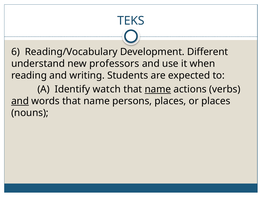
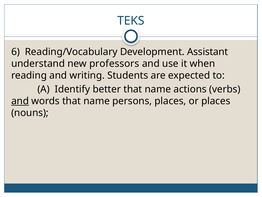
Different: Different -> Assistant (208, 52)
watch: watch -> better (107, 89)
name underline: present -> none (158, 89)
